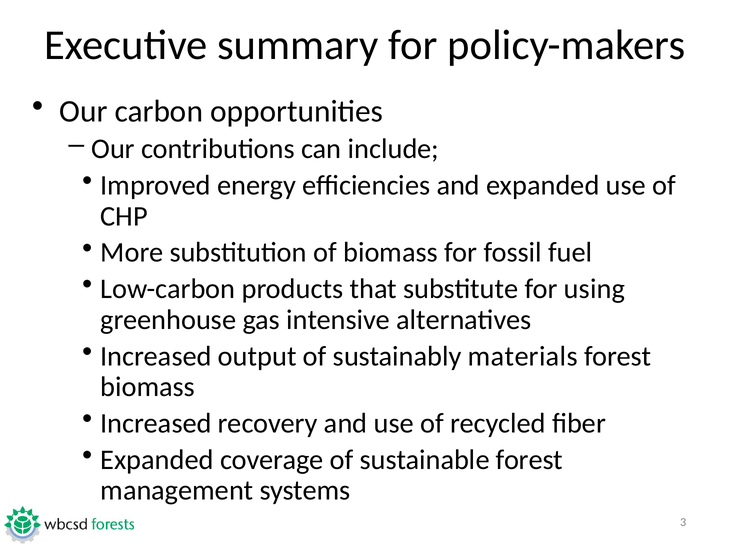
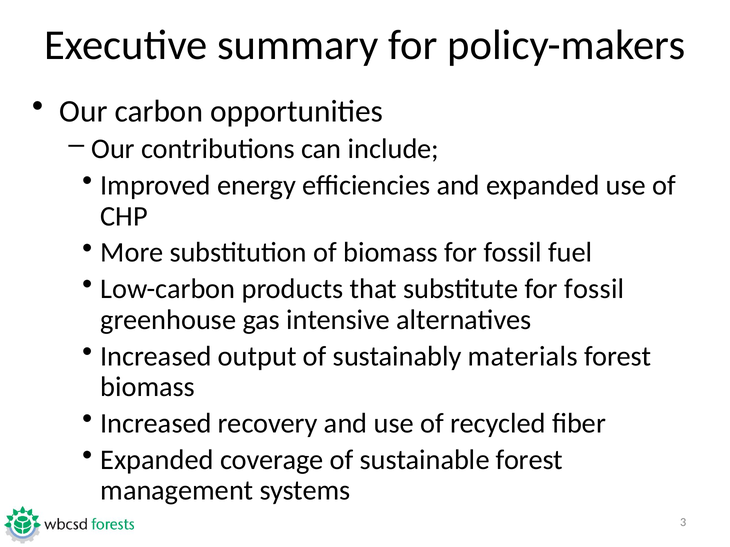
substitute for using: using -> fossil (594, 289)
